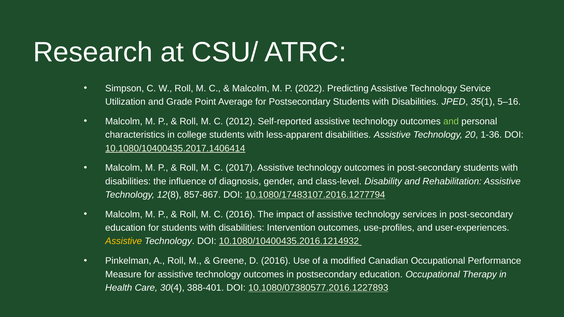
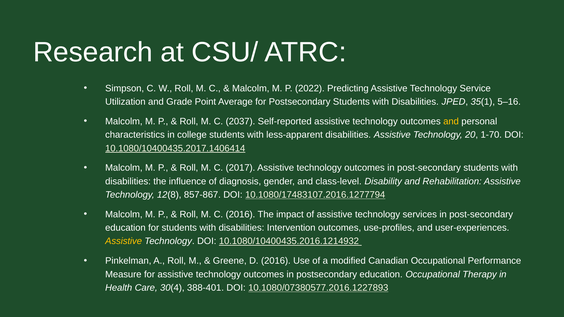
2012: 2012 -> 2037 (240, 122)
and colour: light green -> yellow (451, 122)
1-36: 1-36 -> 1-70 (491, 135)
